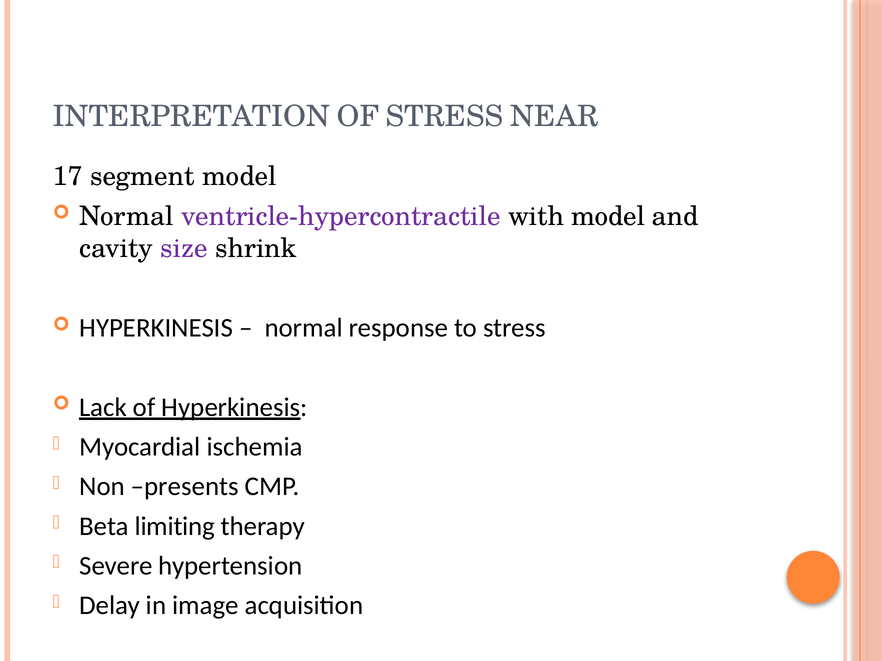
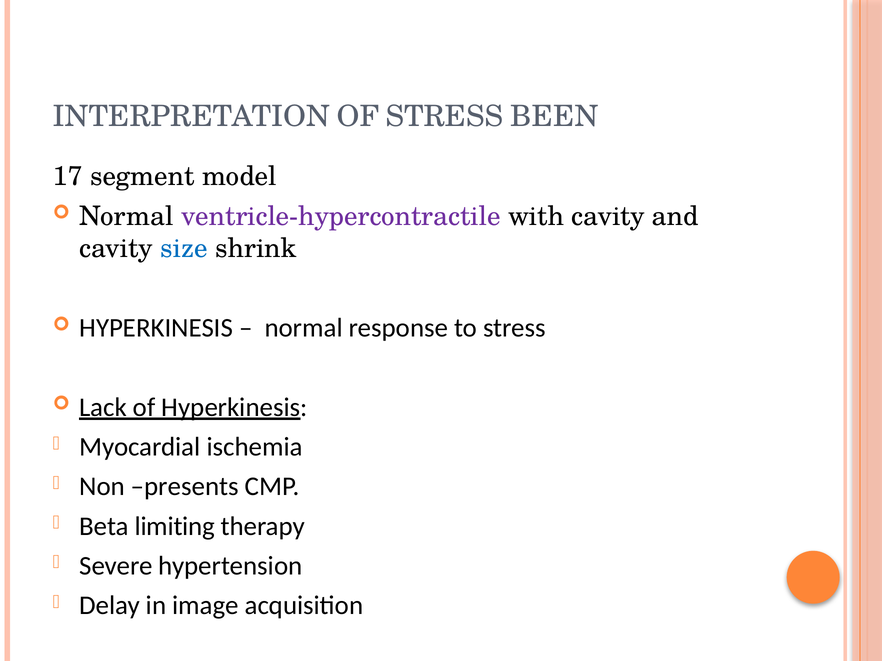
NEAR: NEAR -> BEEN (554, 117)
with model: model -> cavity (608, 216)
size colour: purple -> blue (184, 249)
